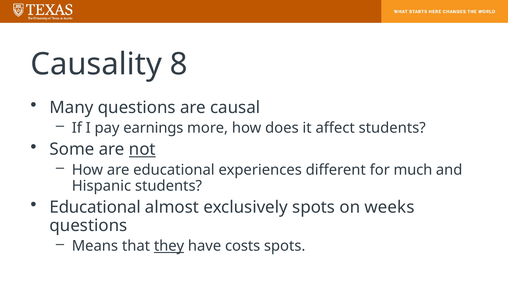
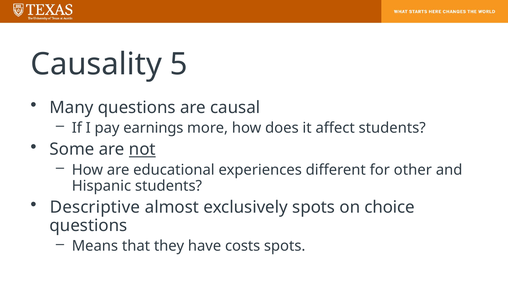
8: 8 -> 5 (179, 64)
much: much -> other (413, 170)
Educational: Educational -> Descriptive (95, 207)
weeks: weeks -> choice (390, 207)
they underline: present -> none (169, 246)
